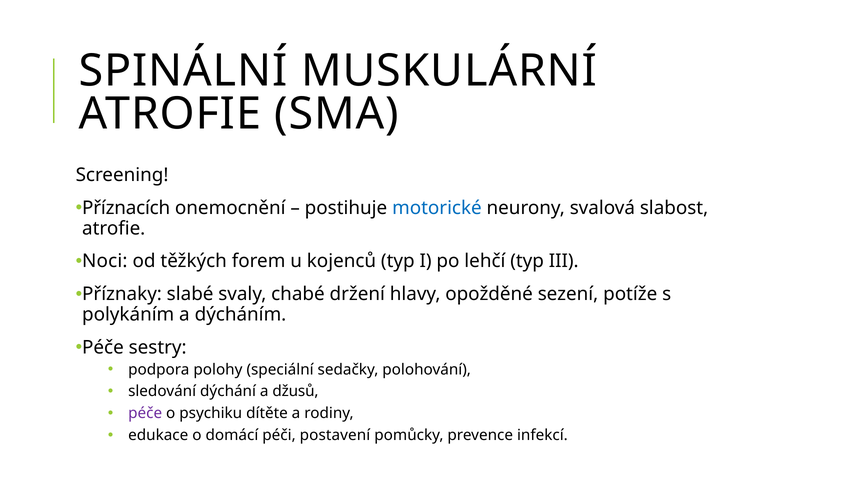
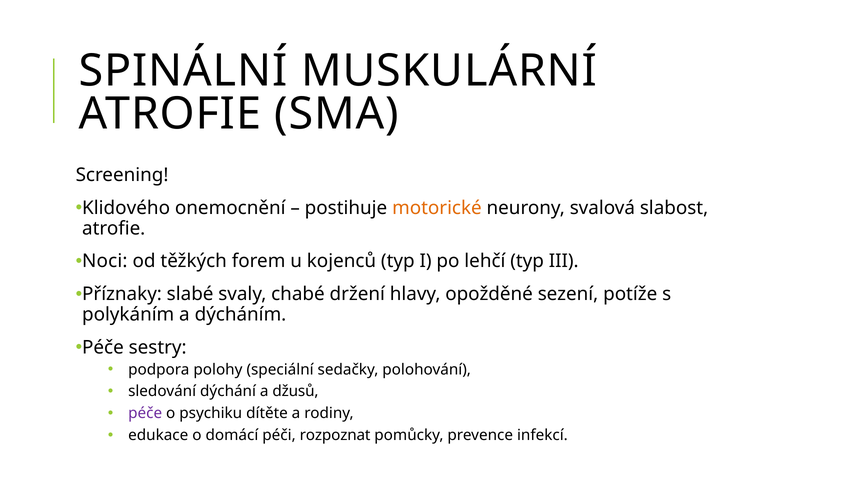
Příznacích: Příznacích -> Klidového (126, 208)
motorické colour: blue -> orange (437, 208)
postavení: postavení -> rozpoznat (335, 435)
